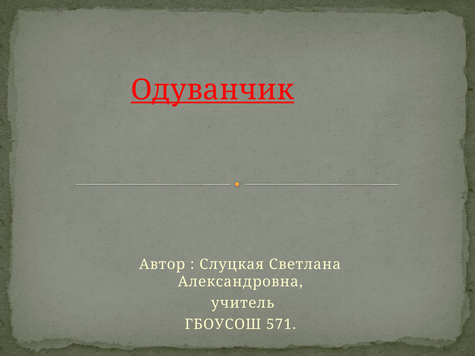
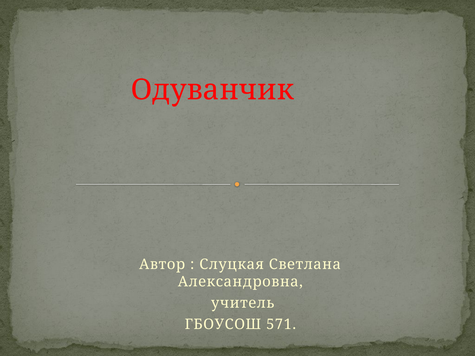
Одуванчик underline: present -> none (212, 90)
